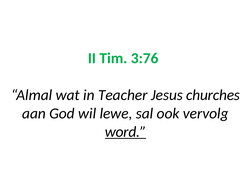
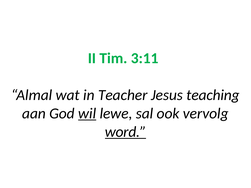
3:76: 3:76 -> 3:11 (145, 58)
churches: churches -> teaching (213, 95)
wil underline: none -> present (87, 114)
